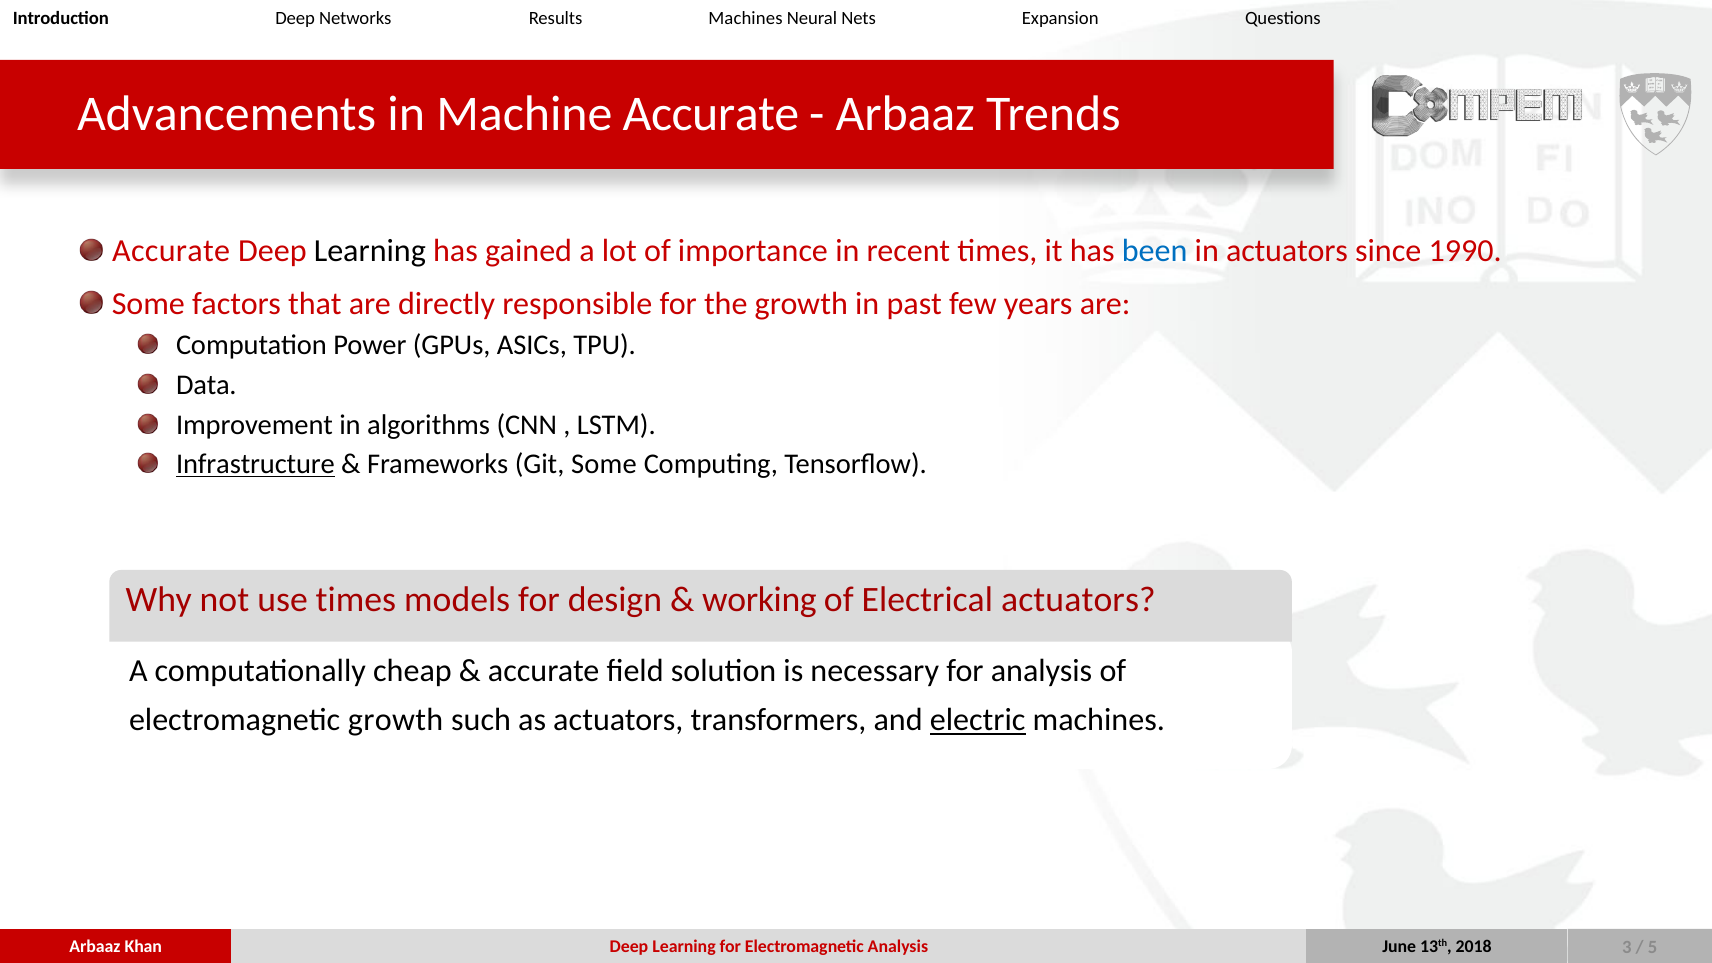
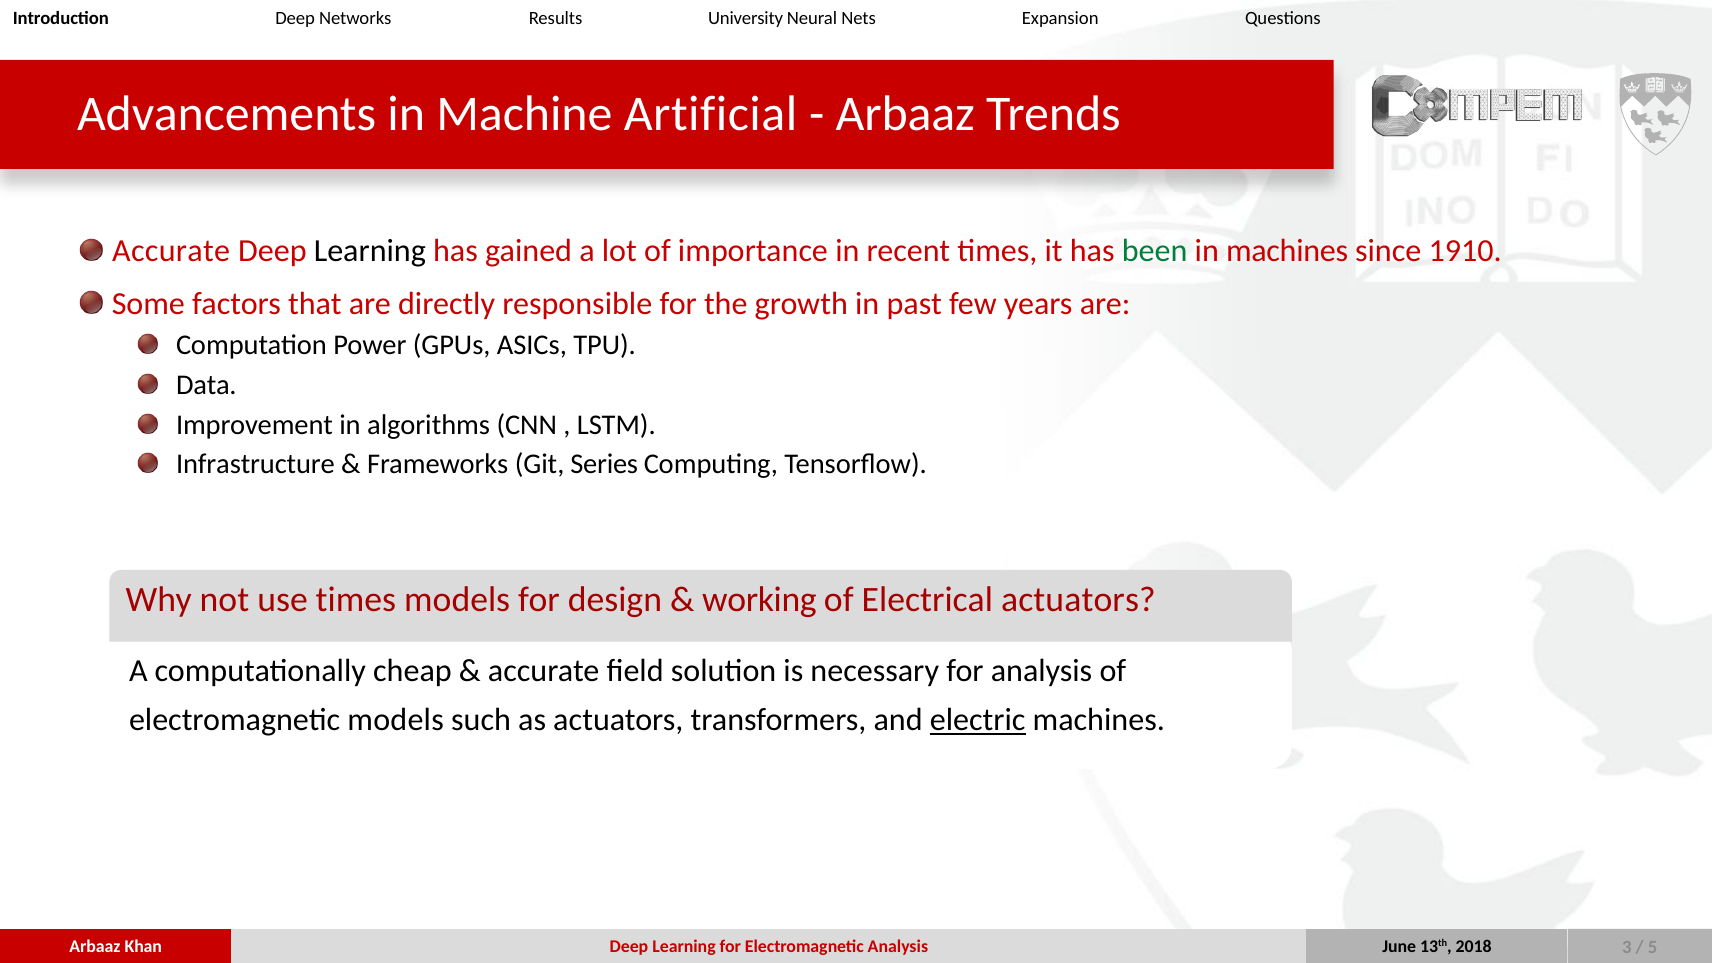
Results Machines: Machines -> University (746, 18)
Machine Accurate: Accurate -> Artificial (710, 114)
been colour: blue -> green (1155, 251)
in actuators: actuators -> machines (1287, 251)
1990: 1990 -> 1910 (1465, 251)
Infrastructure underline: present -> none (255, 464)
Git Some: Some -> Series (604, 464)
electromagnetic growth: growth -> models (396, 720)
